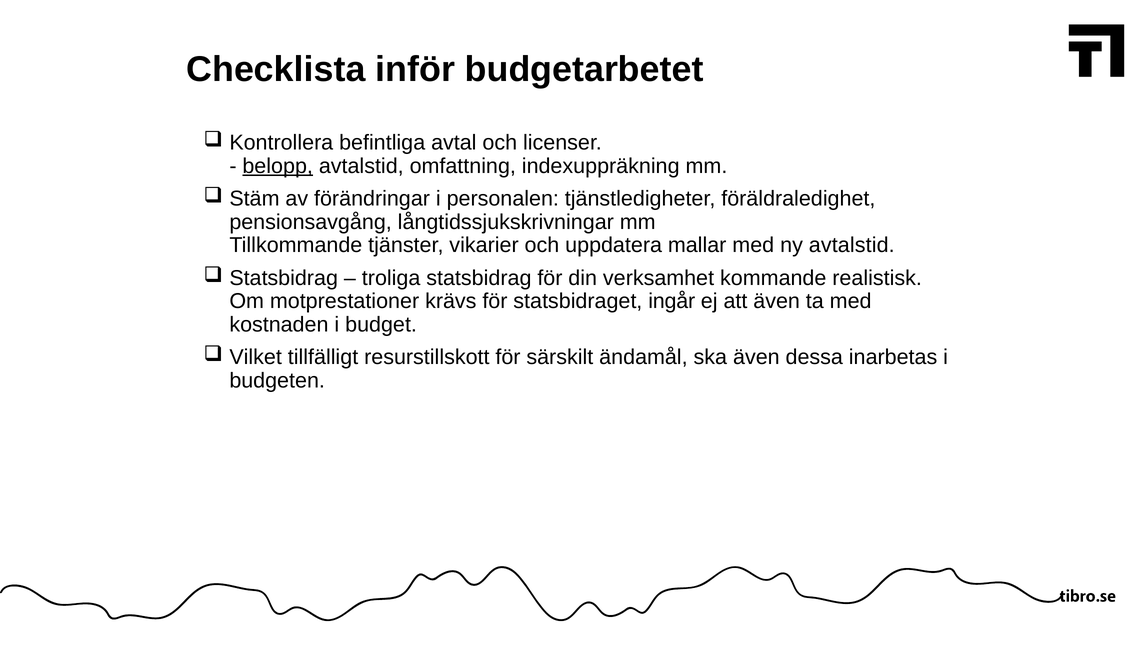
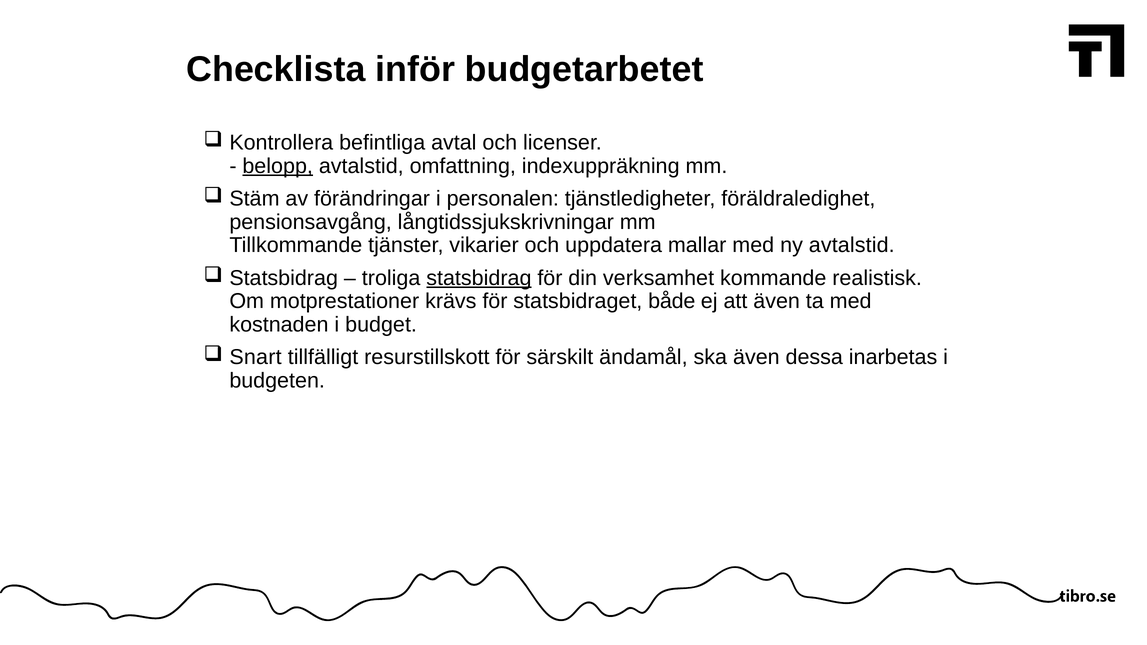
statsbidrag underline: none -> present (479, 278)
ingår: ingår -> både (672, 301)
Vilket: Vilket -> Snart (256, 357)
